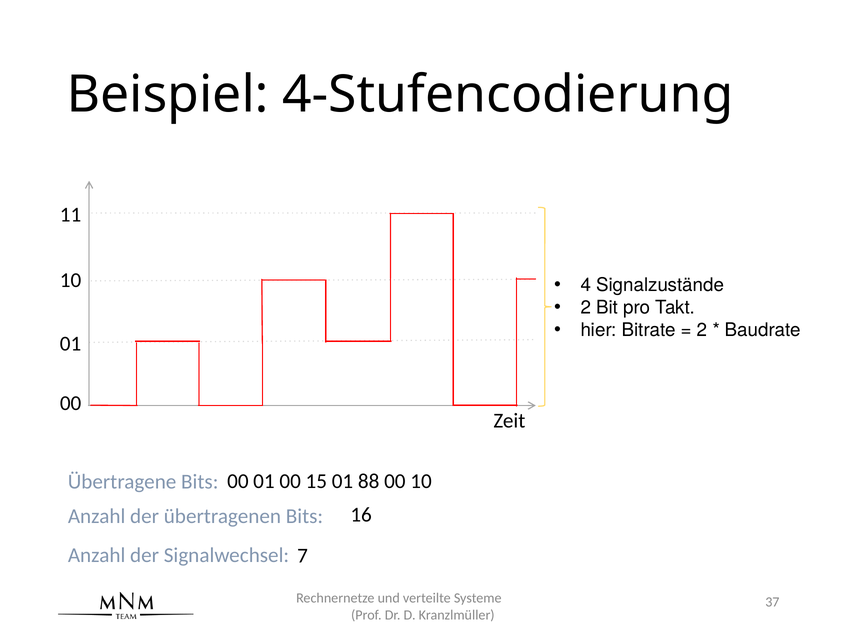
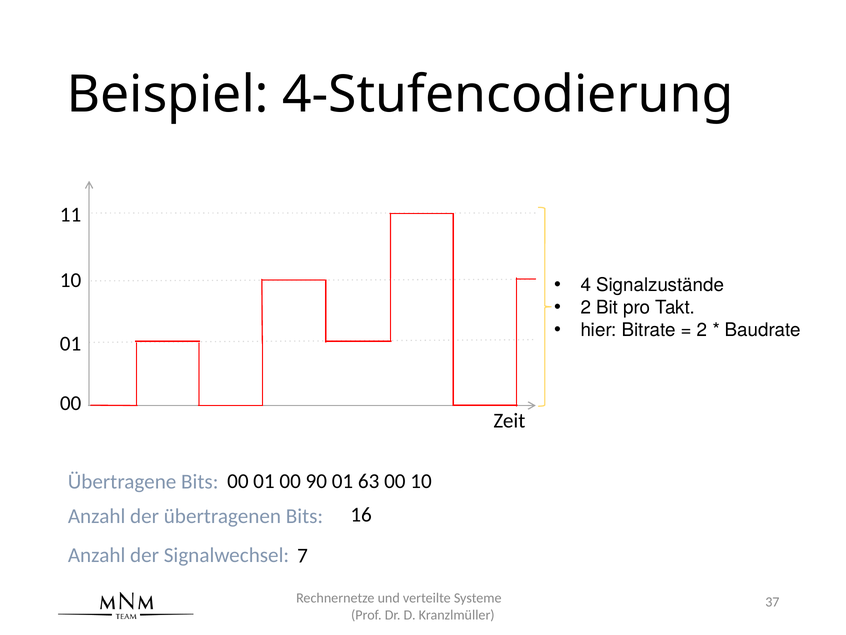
15: 15 -> 90 (316, 481)
88: 88 -> 63 (369, 481)
